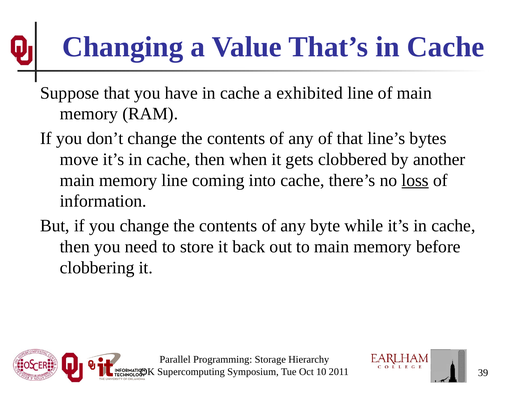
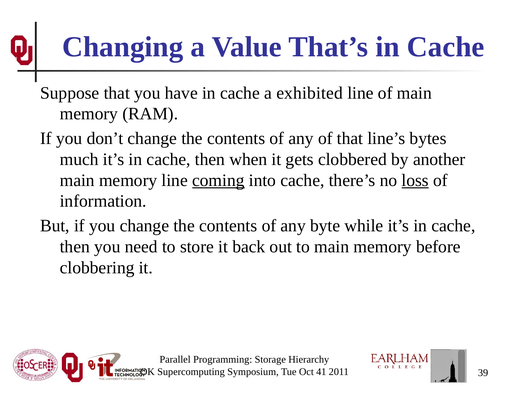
move: move -> much (79, 159)
coming underline: none -> present (218, 180)
10: 10 -> 41 (321, 372)
